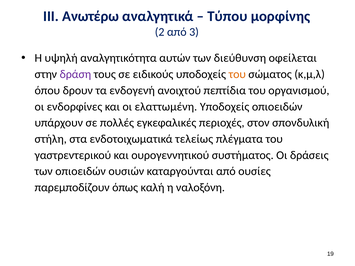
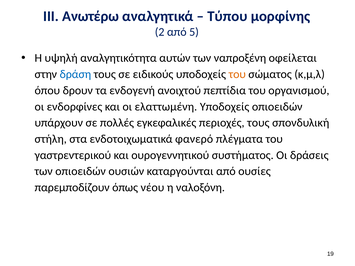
3: 3 -> 5 (194, 32)
διεύθυνση: διεύθυνση -> ναπροξένη (240, 58)
δράση colour: purple -> blue (75, 74)
περιοχές στον: στον -> τους (258, 123)
τελείως: τελείως -> φανερό (194, 139)
καλή: καλή -> νέου (152, 188)
